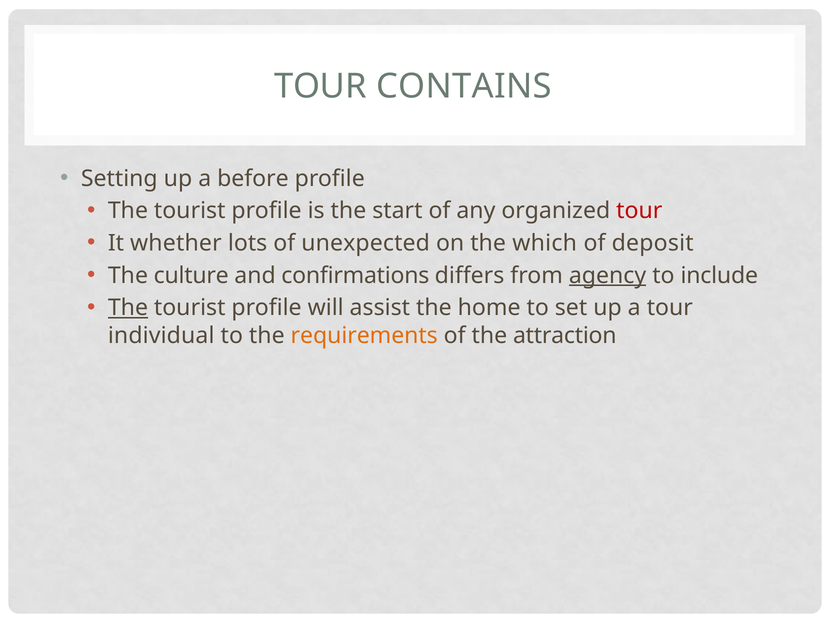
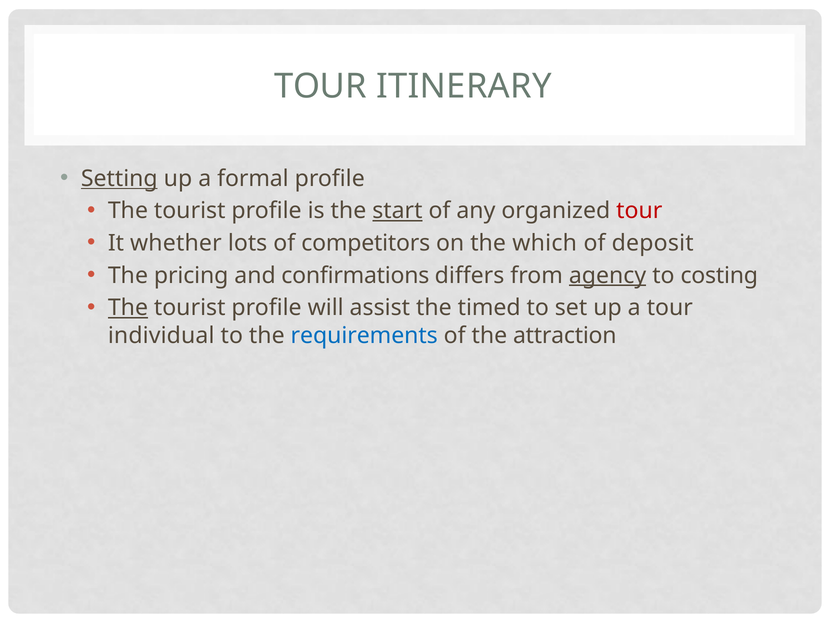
CONTAINS: CONTAINS -> ITINERARY (464, 87)
Setting underline: none -> present (119, 179)
before: before -> formal (253, 179)
start underline: none -> present (397, 211)
unexpected: unexpected -> competitors (366, 243)
culture: culture -> pricing (191, 276)
include: include -> costing (719, 276)
home: home -> timed (489, 308)
requirements colour: orange -> blue (364, 336)
